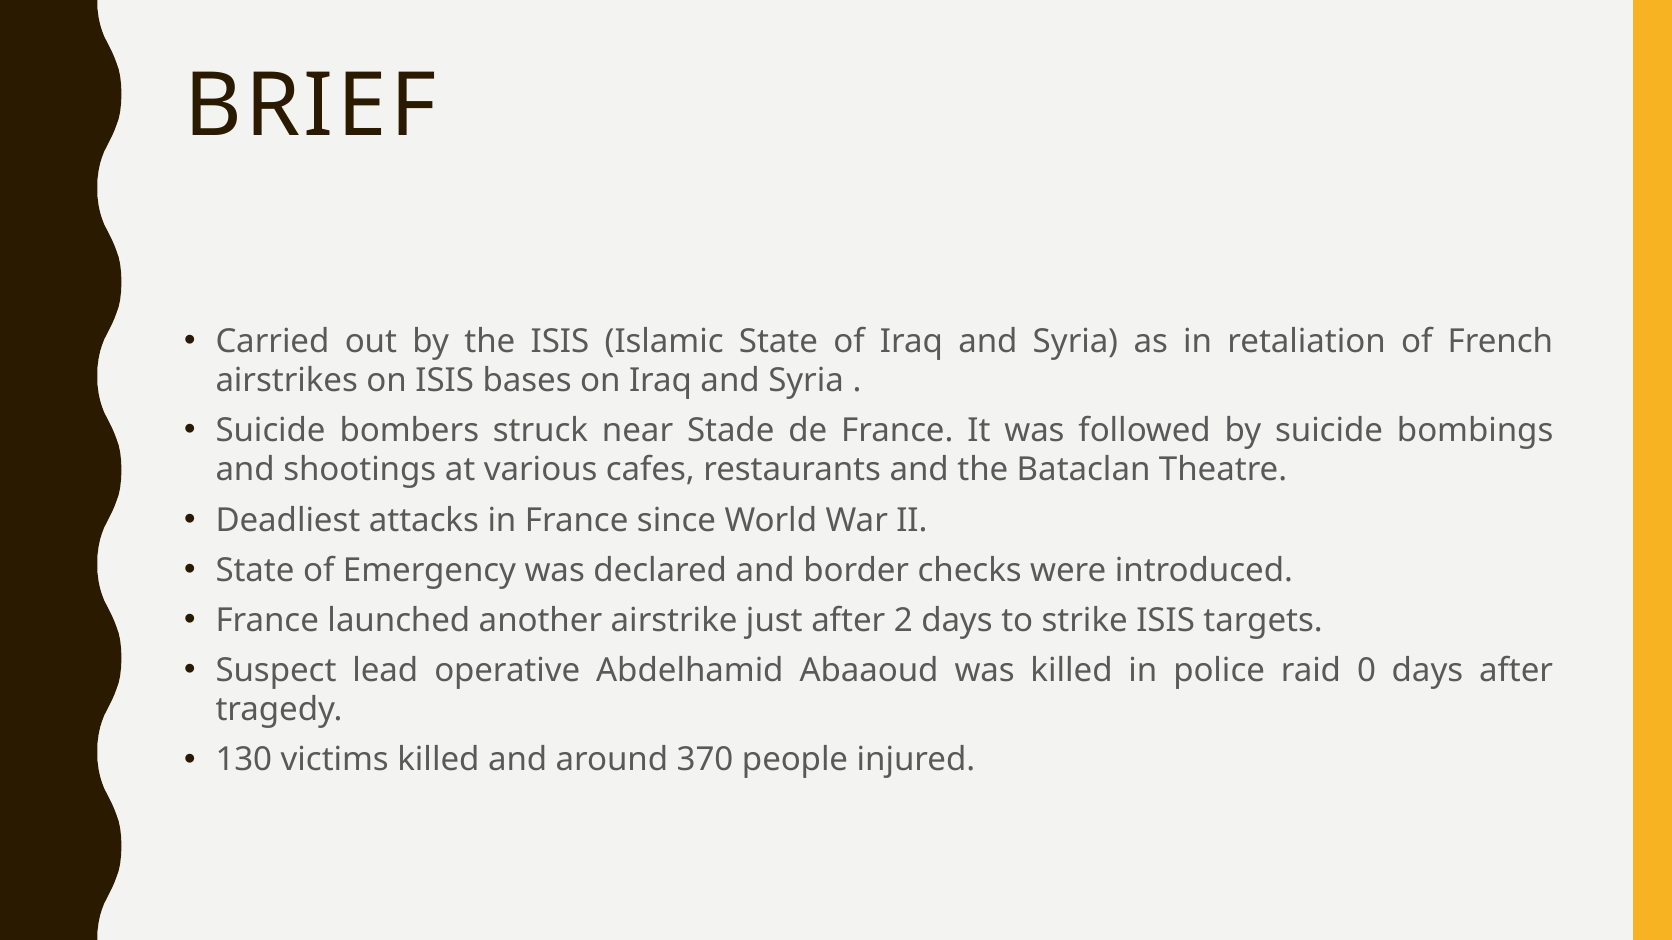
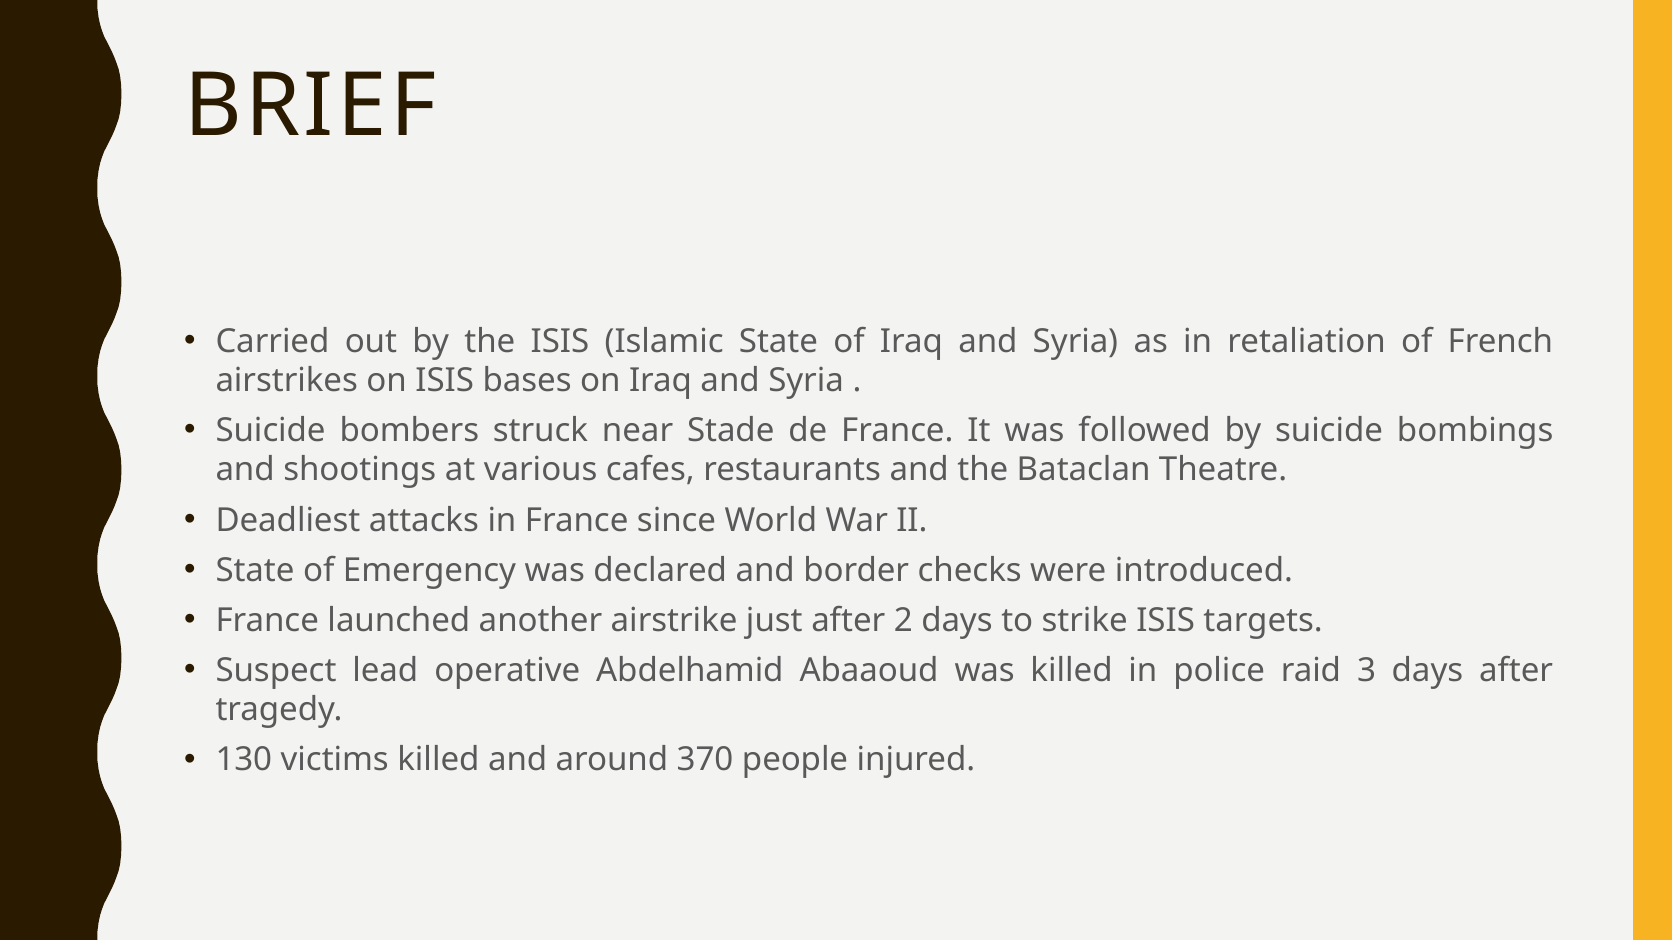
0: 0 -> 3 (1367, 671)
